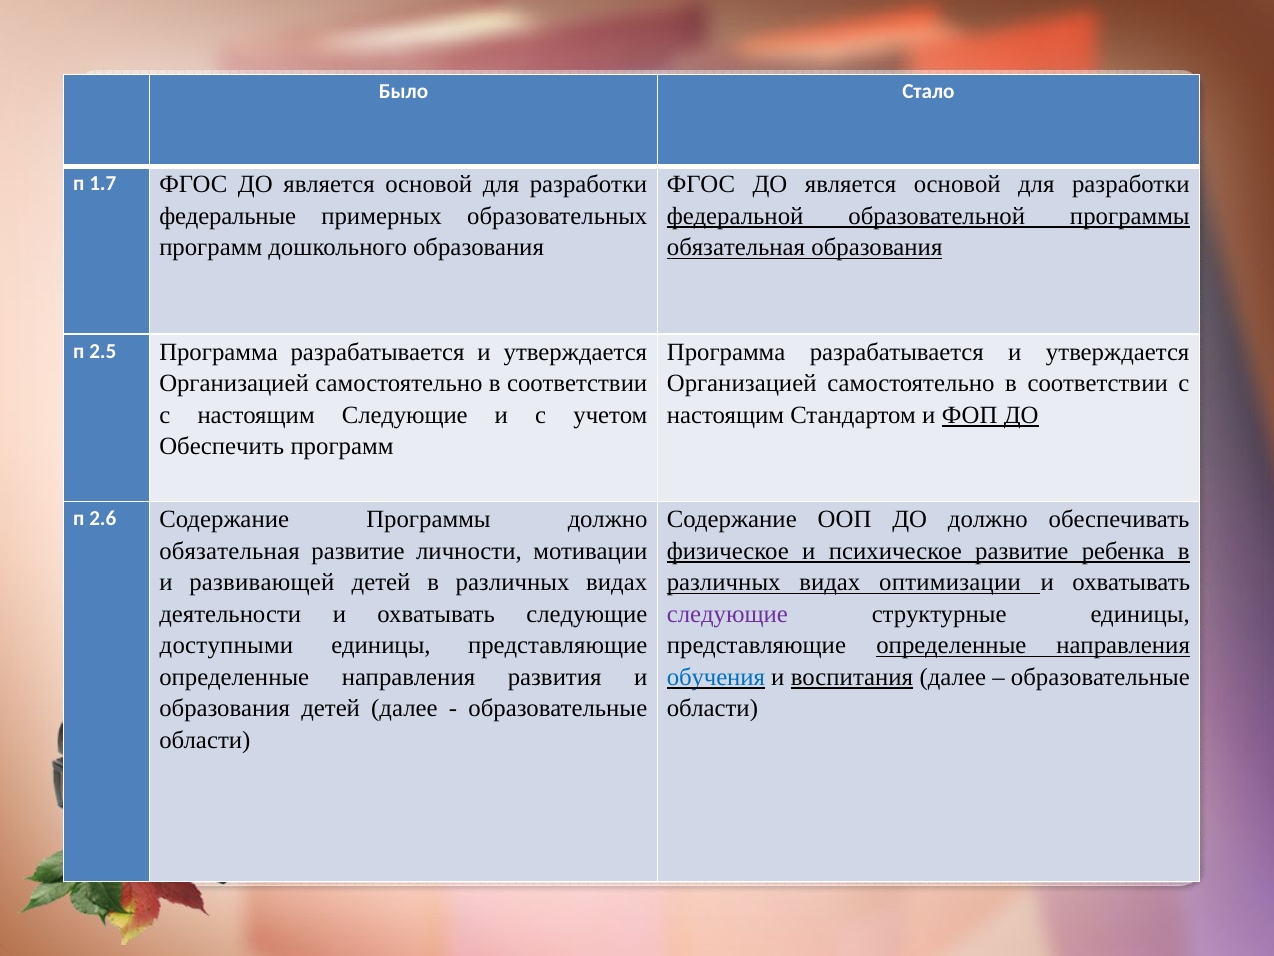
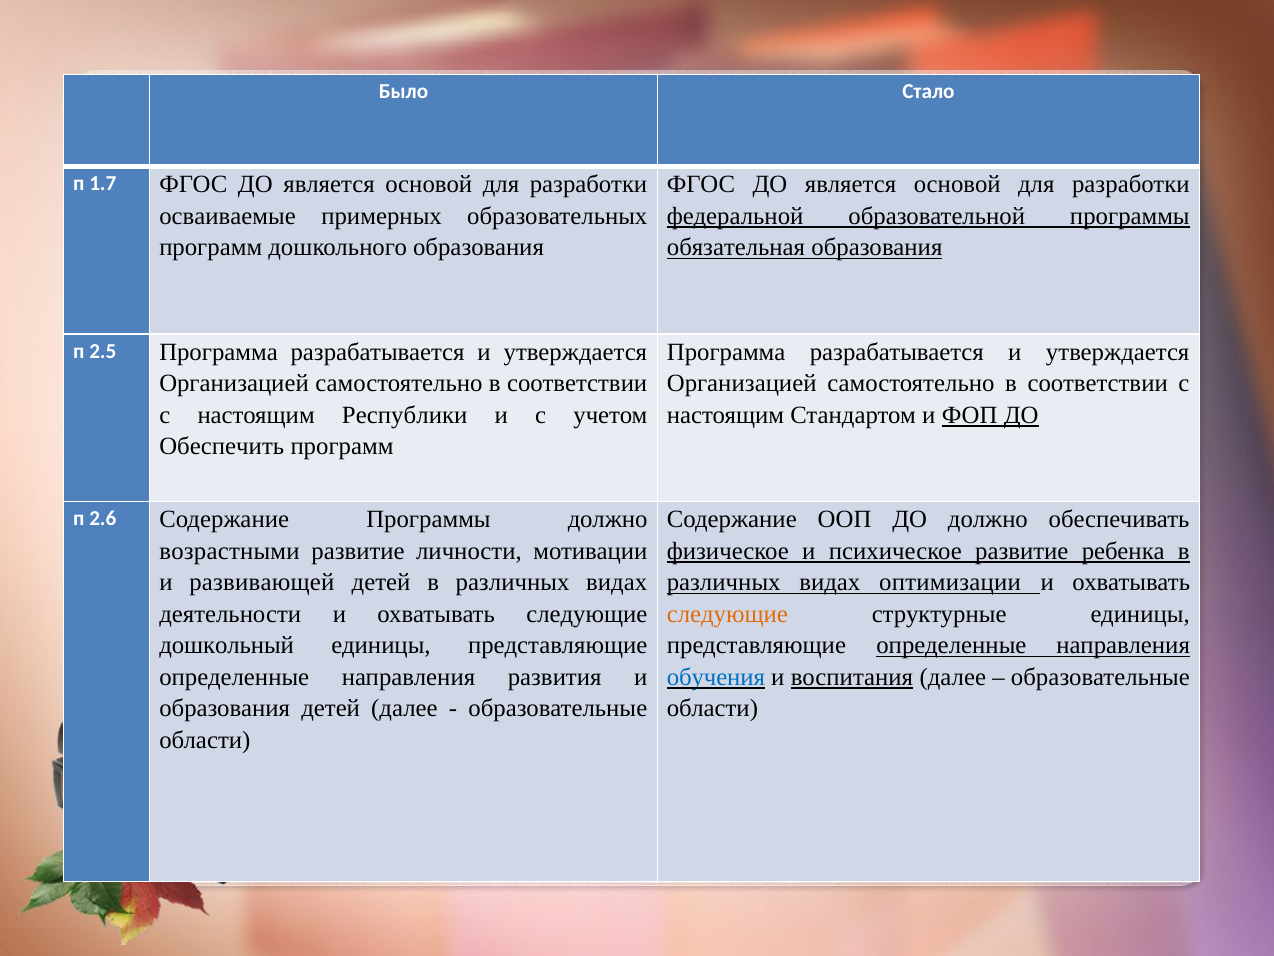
федеральные: федеральные -> осваиваемые (228, 216)
настоящим Следующие: Следующие -> Республики (405, 415)
обязательная: обязательная -> возрастными (229, 551)
следующие colour: purple -> orange (727, 614)
доступными: доступными -> дошкольный (227, 645)
